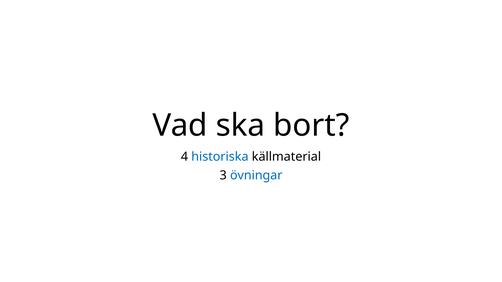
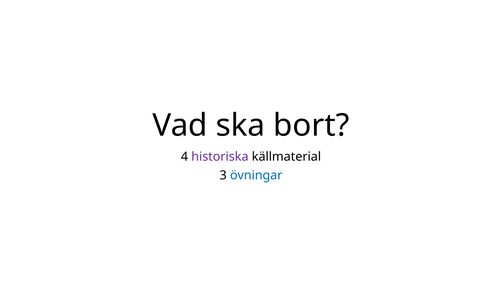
historiska colour: blue -> purple (220, 157)
